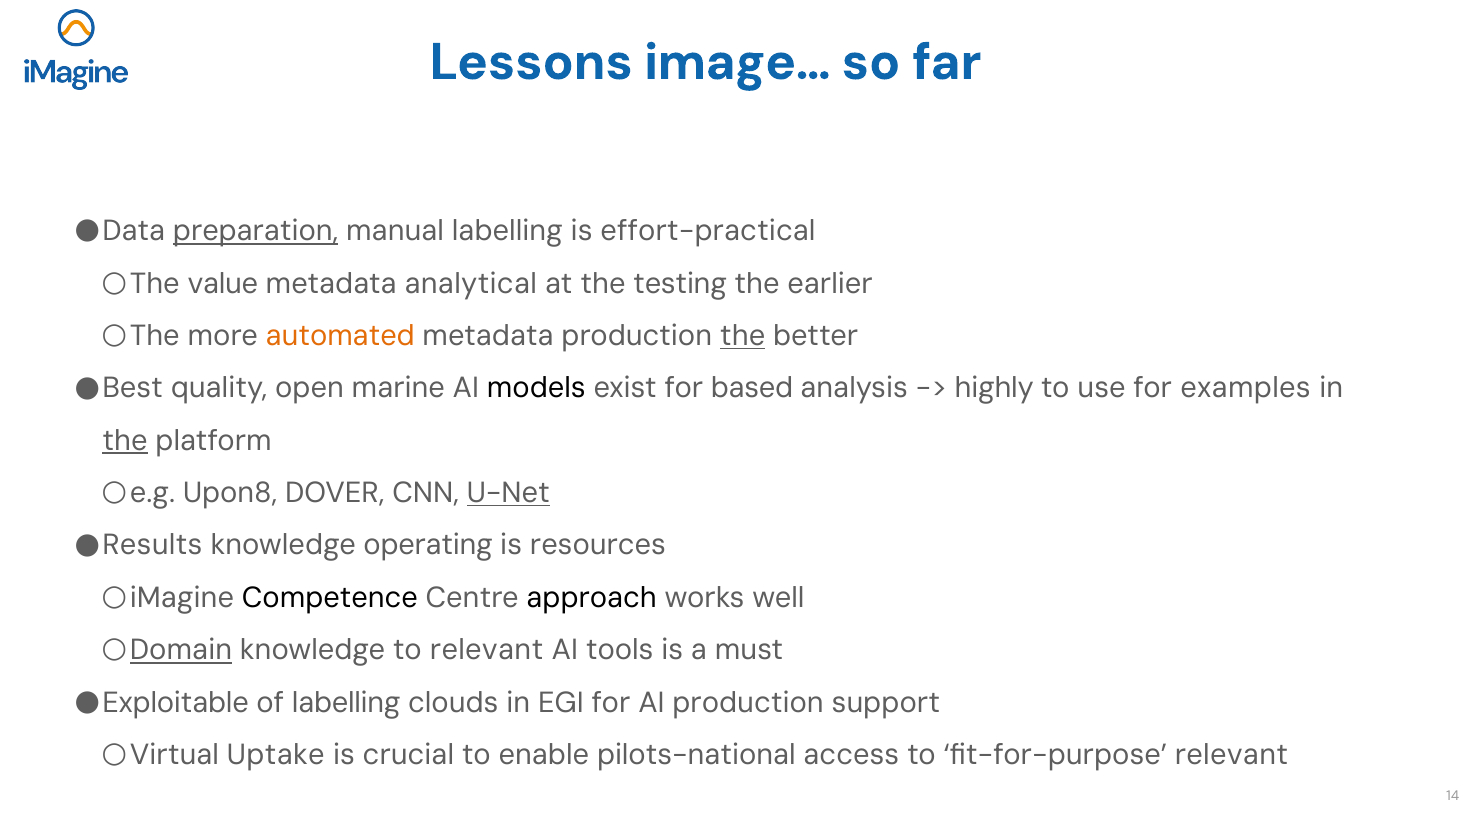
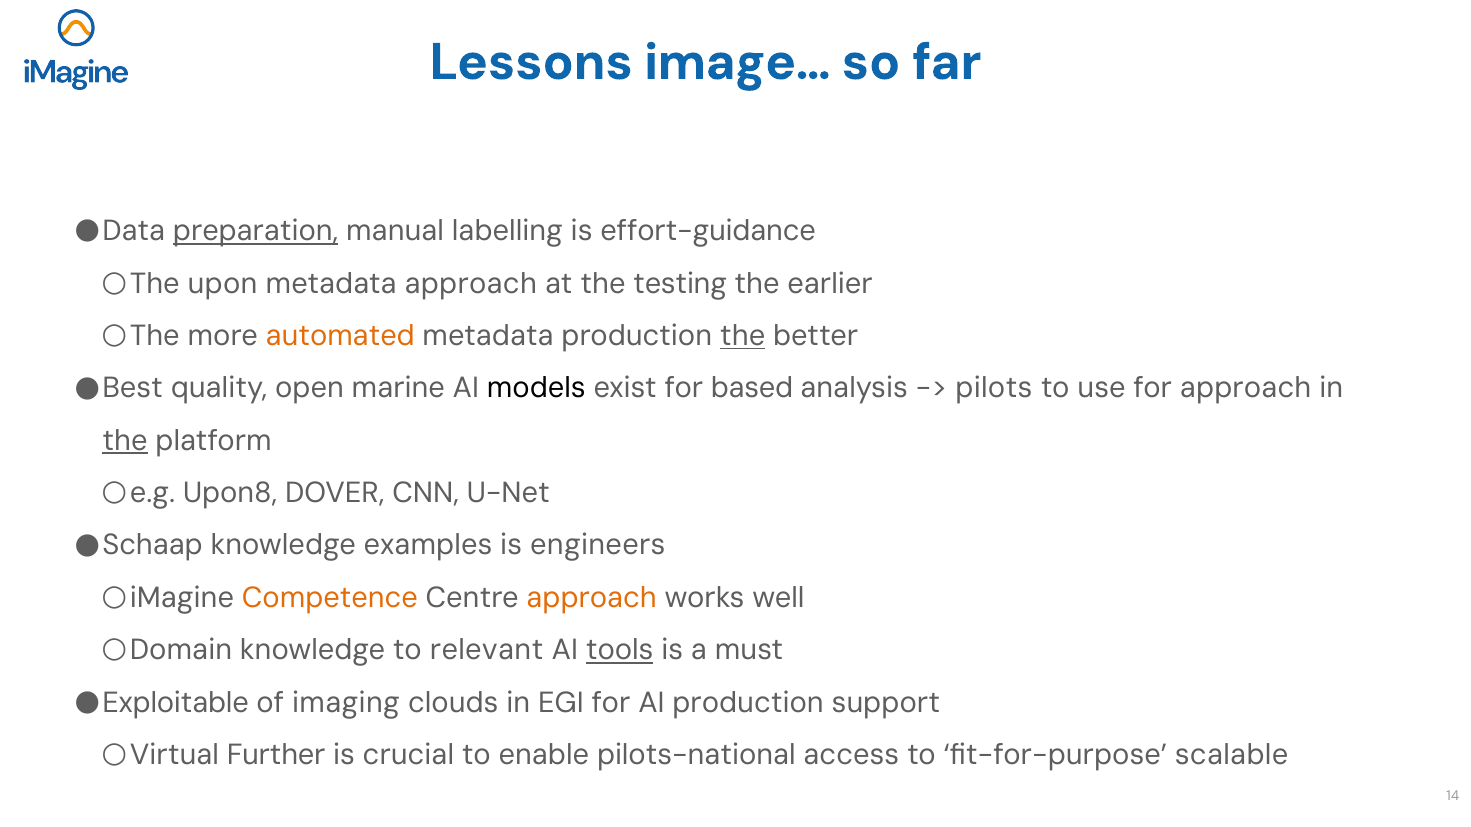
effort-practical: effort-practical -> effort-guidance (708, 231)
value: value -> upon (223, 284)
metadata analytical: analytical -> approach (471, 284)
highly: highly -> pilots (994, 388)
for examples: examples -> approach (1246, 388)
U-Net underline: present -> none (508, 493)
Results: Results -> Schaap (153, 546)
operating: operating -> examples (428, 546)
resources: resources -> engineers (598, 546)
Competence colour: black -> orange (330, 598)
approach colour: black -> orange (592, 598)
Domain underline: present -> none (181, 650)
tools underline: none -> present (620, 650)
of labelling: labelling -> imaging (346, 703)
Uptake: Uptake -> Further (276, 755)
fit-for-purpose relevant: relevant -> scalable (1232, 755)
